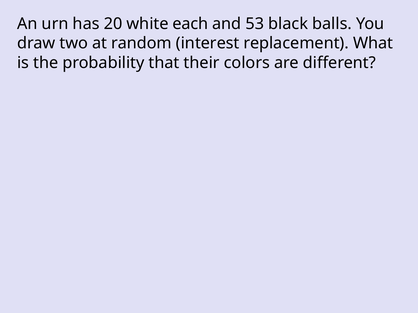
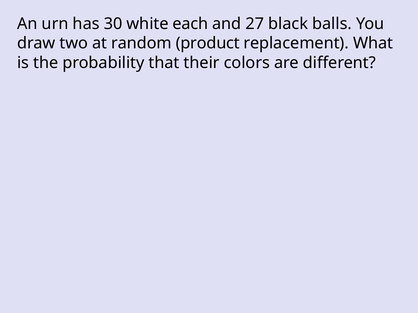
20: 20 -> 30 (113, 24)
53: 53 -> 27 (255, 24)
interest: interest -> product (208, 43)
